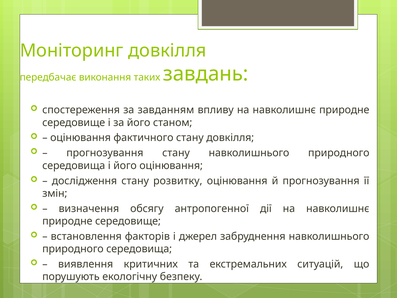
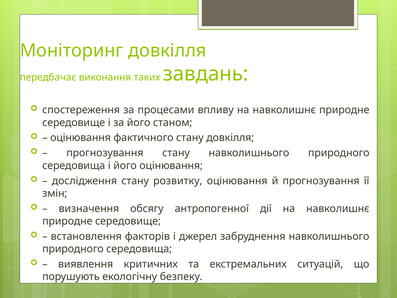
завданням: завданням -> процесами (166, 110)
